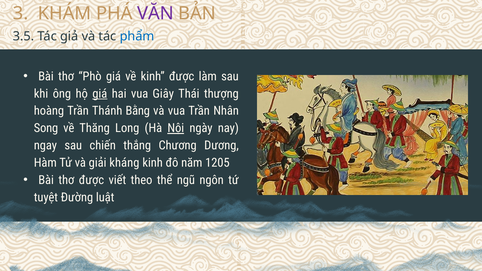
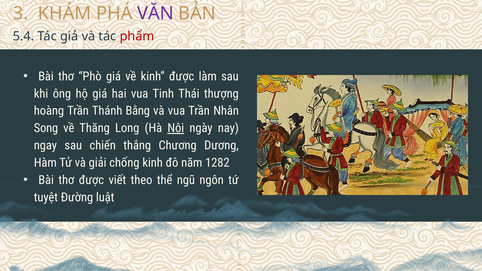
3.5: 3.5 -> 5.4 (24, 36)
phẩm colour: blue -> red (137, 36)
giá underline: present -> none (100, 94)
Giây: Giây -> Tinh (163, 94)
kháng: kháng -> chống (124, 163)
1205: 1205 -> 1282 (217, 163)
